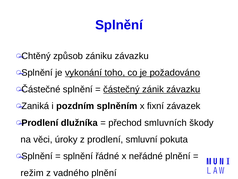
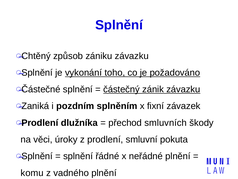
režim: režim -> komu (32, 172)
